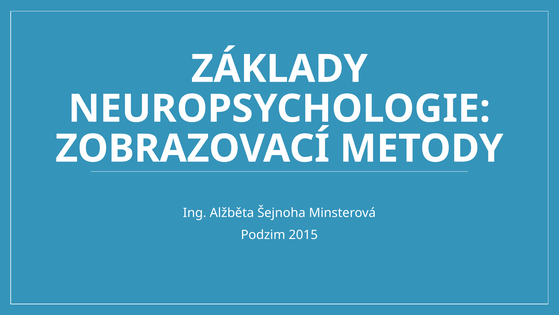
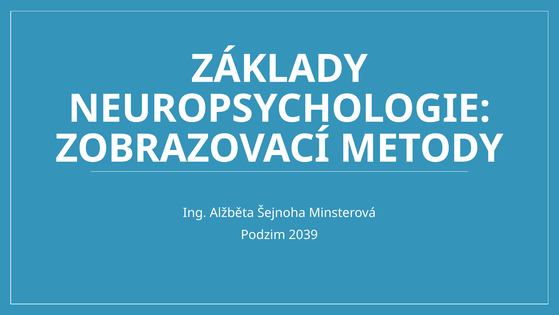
2015: 2015 -> 2039 (303, 235)
